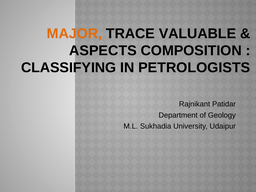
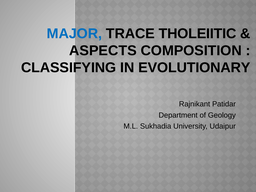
MAJOR colour: orange -> blue (74, 34)
VALUABLE: VALUABLE -> THOLEIITIC (198, 34)
PETROLOGISTS: PETROLOGISTS -> EVOLUTIONARY (194, 68)
